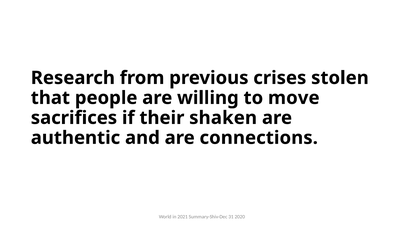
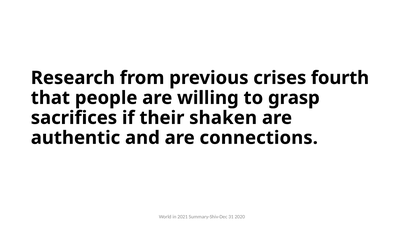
stolen: stolen -> fourth (340, 78)
move: move -> grasp (294, 98)
